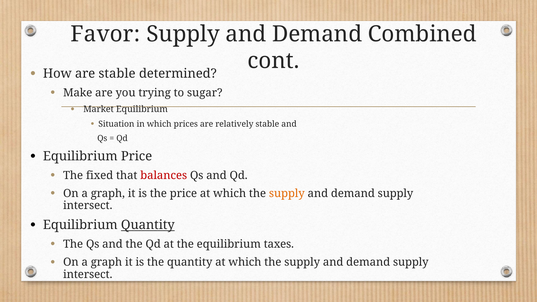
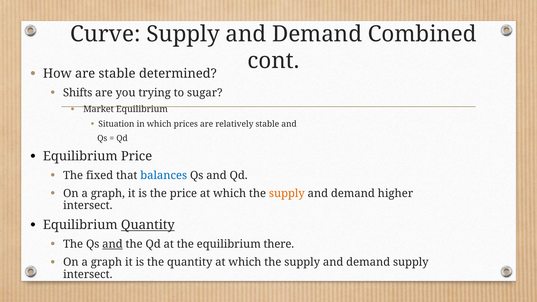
Favor: Favor -> Curve (105, 34)
Make: Make -> Shifts (78, 93)
balances colour: red -> blue (164, 175)
supply: supply -> higher (395, 194)
and underline: none -> present (112, 244)
taxes: taxes -> there (279, 244)
